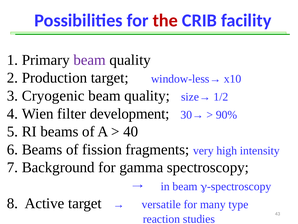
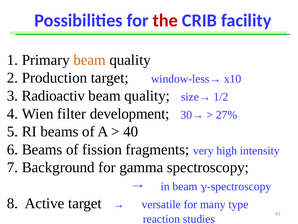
beam colour: purple -> orange (90, 60)
Cryogenic: Cryogenic -> Radioactiv (53, 96)
90%: 90% -> 27% (227, 115)
